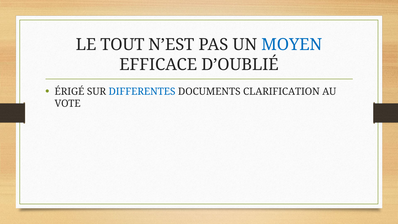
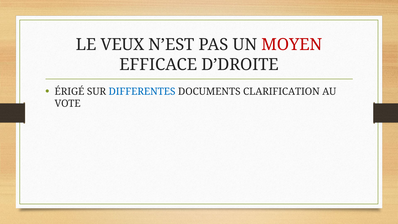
TOUT: TOUT -> VEUX (122, 45)
MOYEN colour: blue -> red (292, 45)
D’OUBLIÉ: D’OUBLIÉ -> D’DROITE (240, 65)
